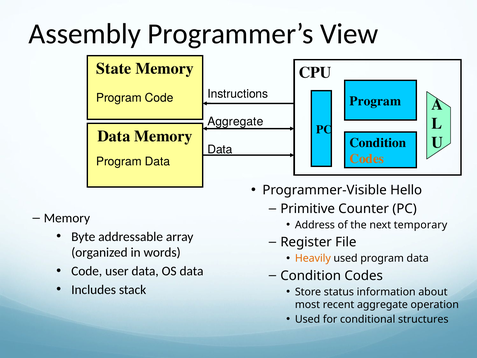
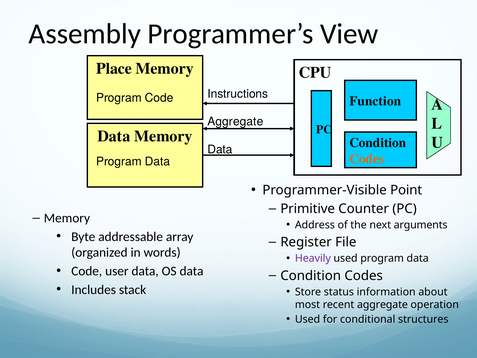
State: State -> Place (114, 69)
Program: Program -> Function (375, 101)
Hello: Hello -> Point (406, 190)
temporary: temporary -> arguments (421, 225)
Heavily colour: orange -> purple (313, 258)
